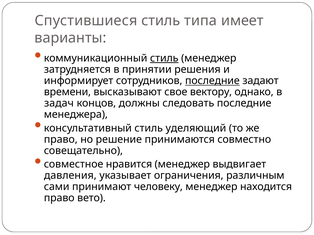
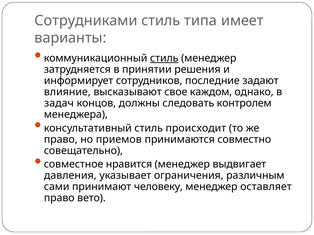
Спустившиеся: Спустившиеся -> Сотрудниками (86, 21)
последние underline: present -> none (212, 81)
времени: времени -> влияние (67, 92)
вектору: вектору -> каждом (211, 92)
следовать последние: последние -> контролем (244, 103)
уделяющий: уделяющий -> происходит (196, 128)
решение: решение -> приемов (119, 140)
находится: находится -> оставляет (266, 187)
